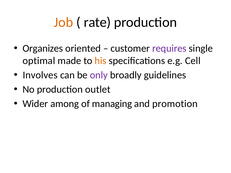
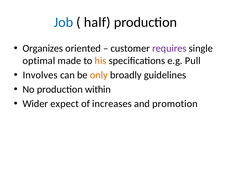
Job colour: orange -> blue (63, 22)
rate: rate -> half (97, 22)
Cell: Cell -> Pull (193, 61)
only colour: purple -> orange (99, 75)
outlet: outlet -> within (98, 90)
among: among -> expect (65, 104)
managing: managing -> increases (112, 104)
